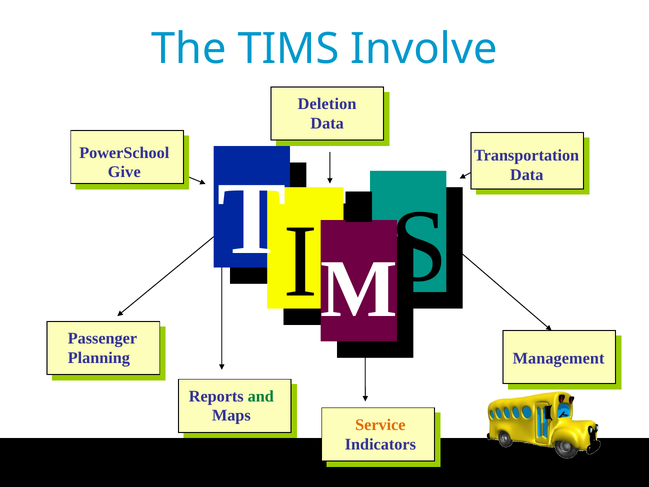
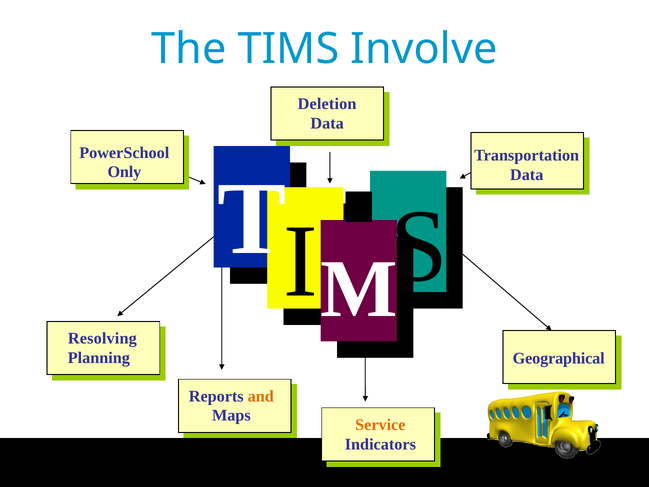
Give: Give -> Only (124, 172)
Passenger: Passenger -> Resolving (102, 338)
Management: Management -> Geographical (559, 358)
and colour: green -> orange (261, 396)
